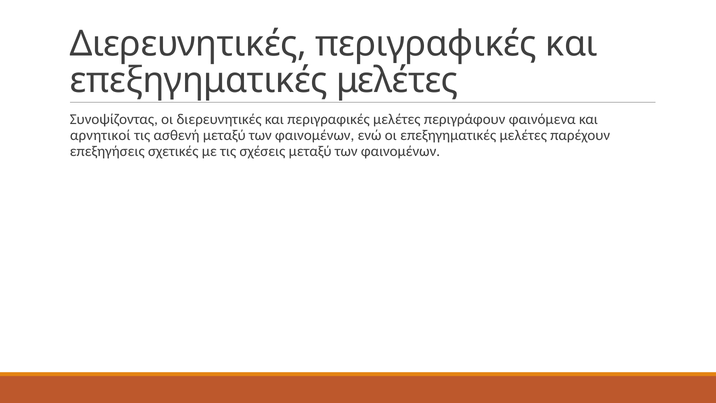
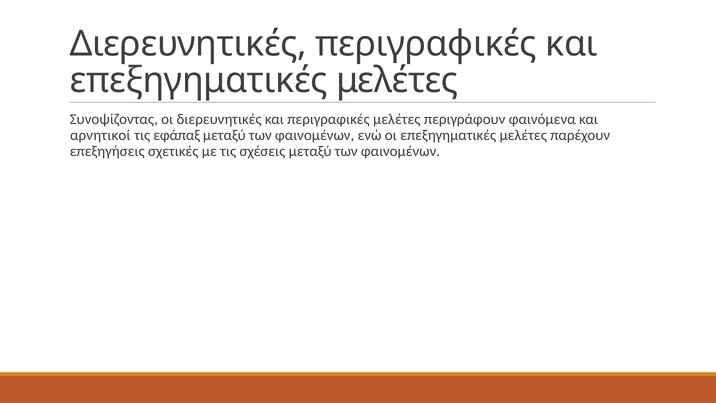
ασθενή: ασθενή -> εφάπαξ (177, 135)
